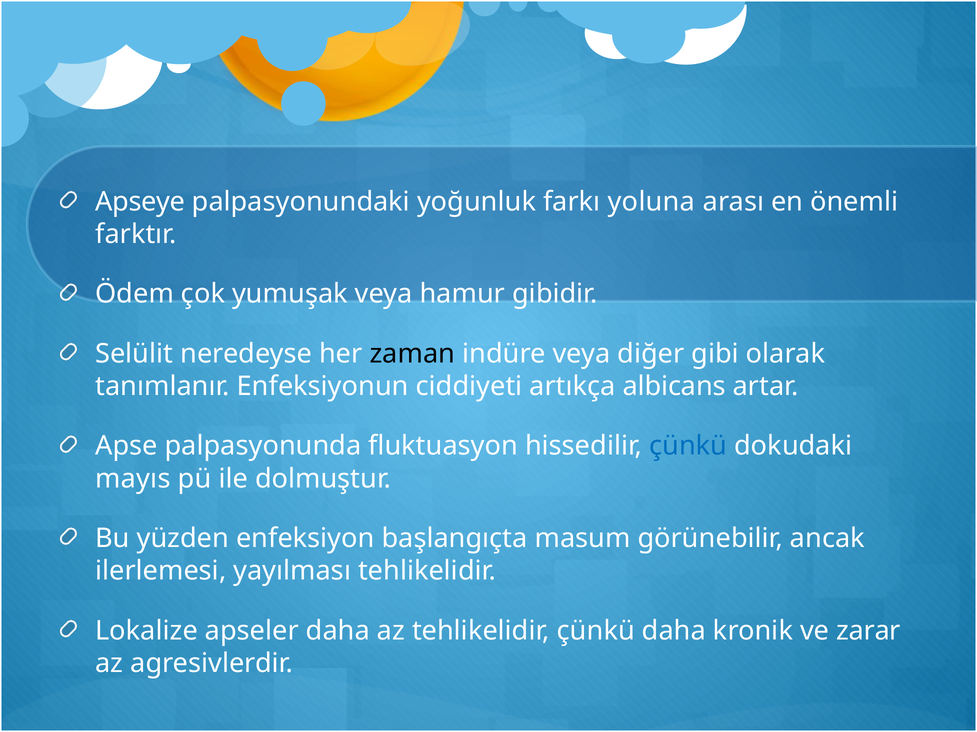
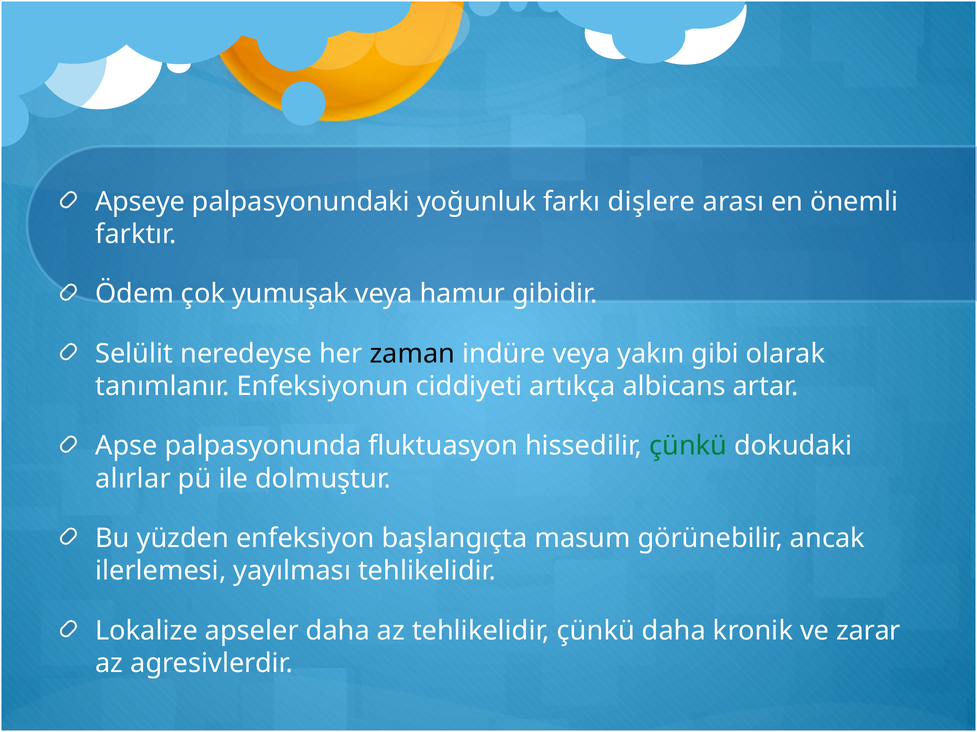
yoluna: yoluna -> dişlere (652, 202)
diğer: diğer -> yakın (651, 354)
çünkü colour: blue -> green (688, 446)
mayıs: mayıs -> alırlar (133, 479)
